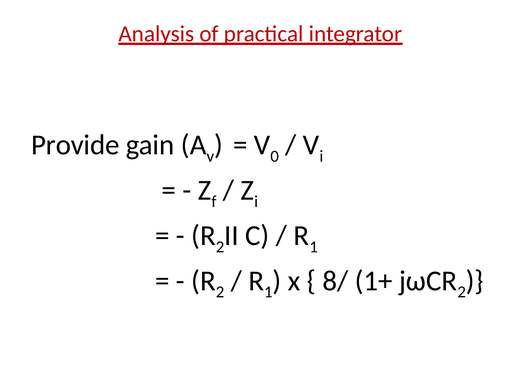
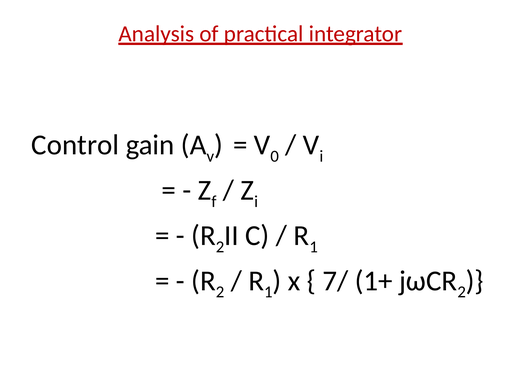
Provide: Provide -> Control (75, 145)
8/: 8/ -> 7/ (335, 281)
